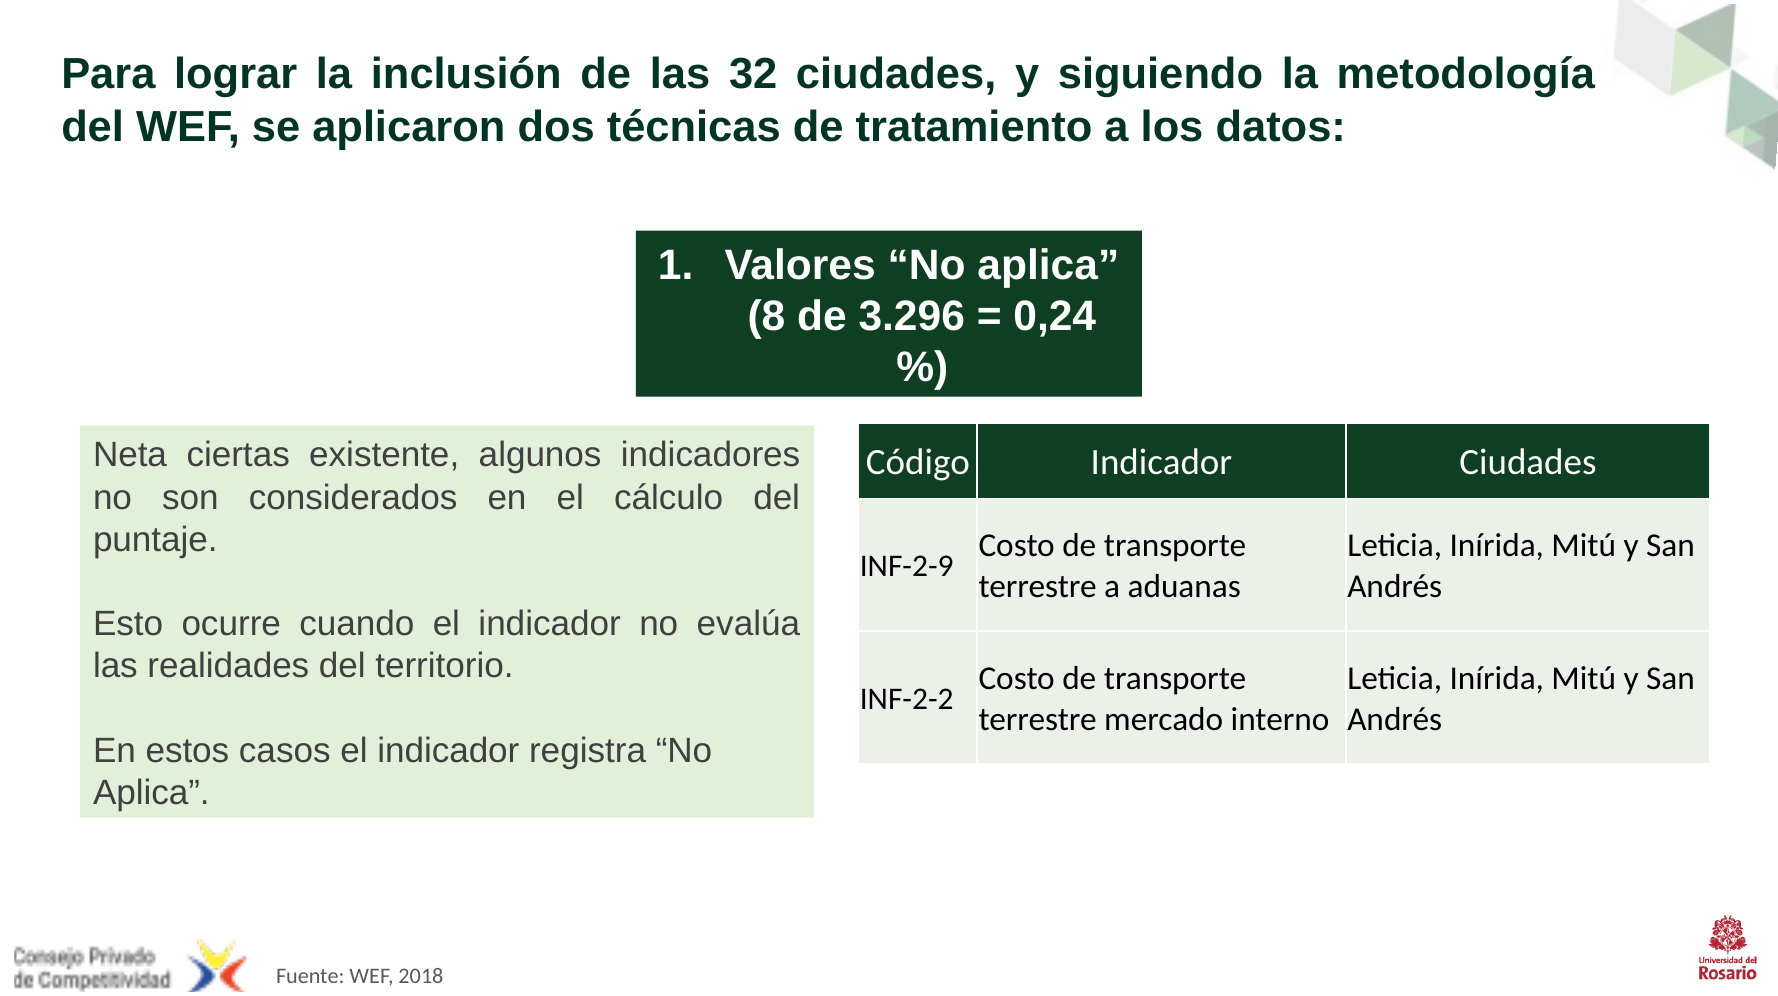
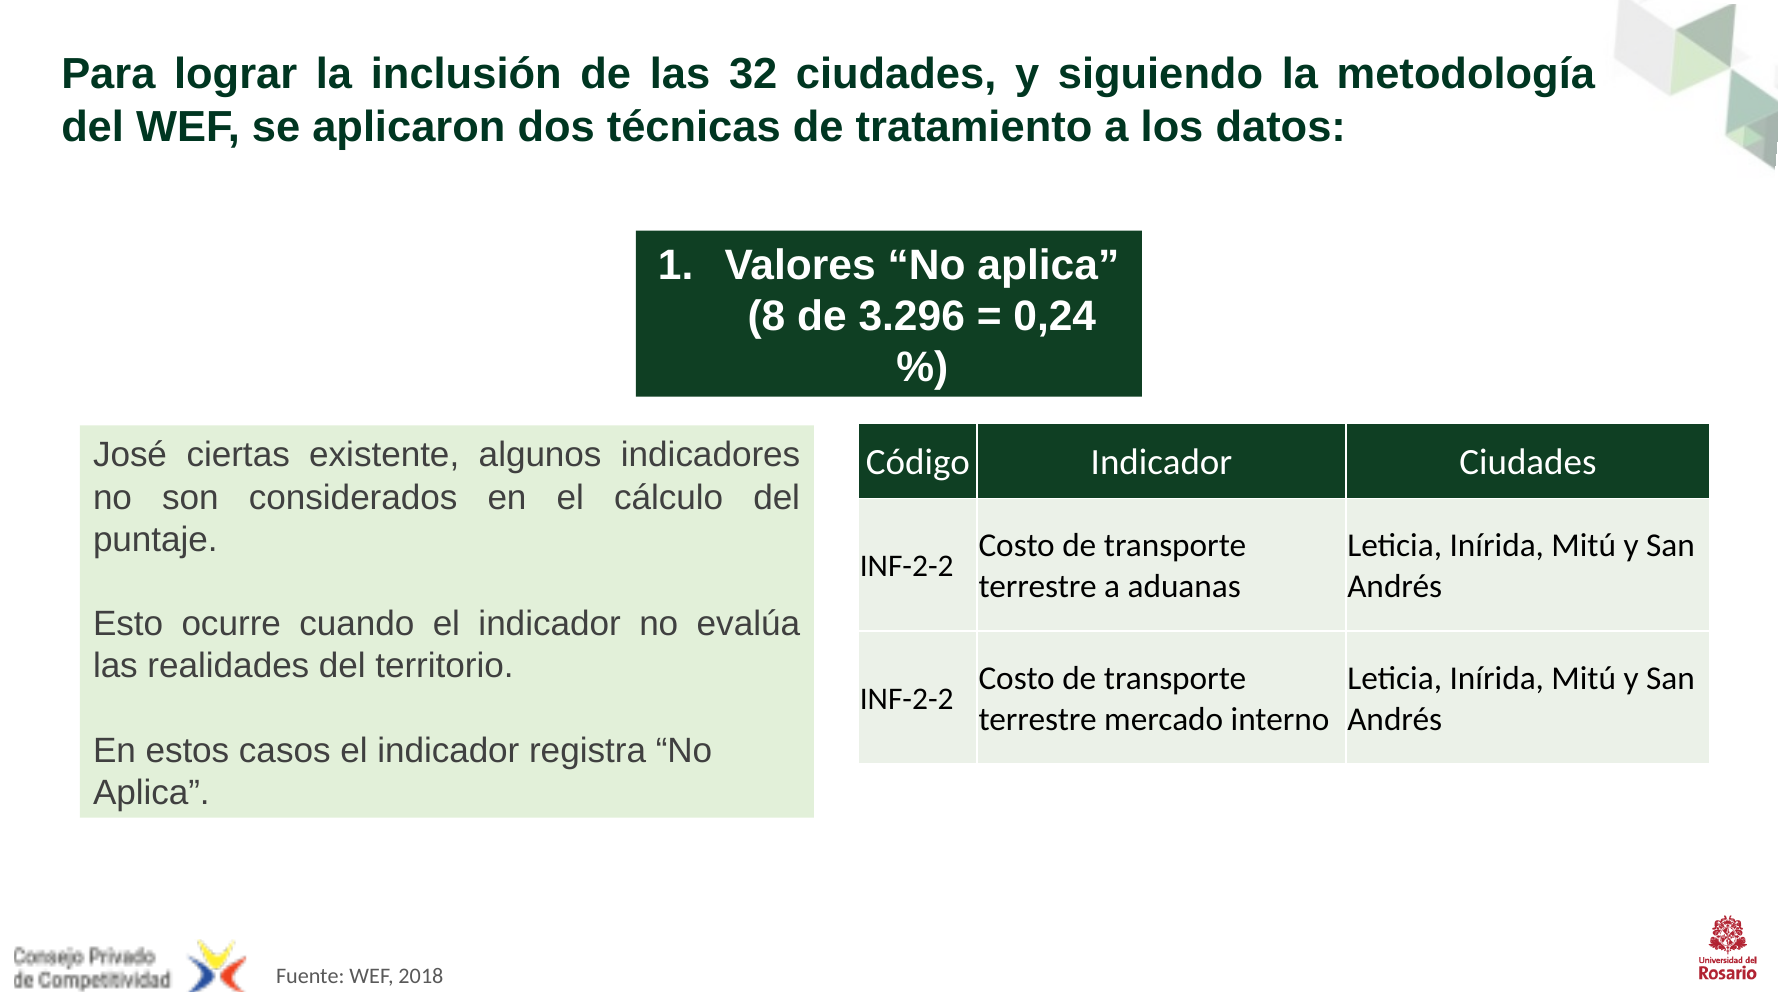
Neta: Neta -> José (130, 455)
INF-2-9: INF-2-9 -> INF-2-2 (907, 566)
